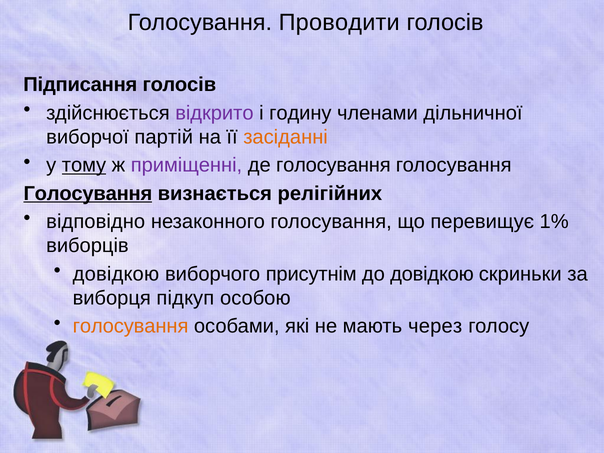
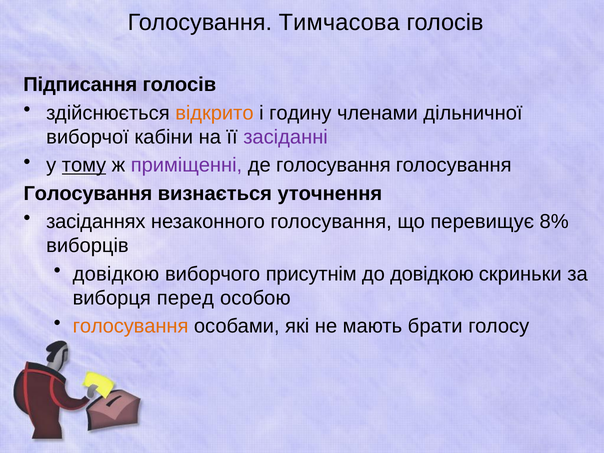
Проводити: Проводити -> Тимчасова (339, 23)
відкрито colour: purple -> orange (214, 113)
партій: партій -> кабіни (164, 137)
засіданні colour: orange -> purple (286, 137)
Голосування underline: present -> none (88, 193)
релігійних: релігійних -> уточнення (330, 193)
відповідно: відповідно -> засіданнях (96, 222)
1%: 1% -> 8% (554, 222)
підкуп: підкуп -> перед (185, 298)
через: через -> брати (435, 326)
